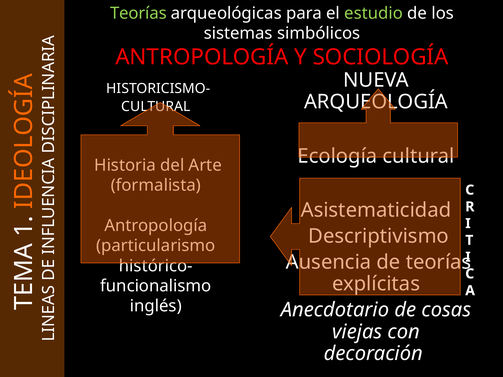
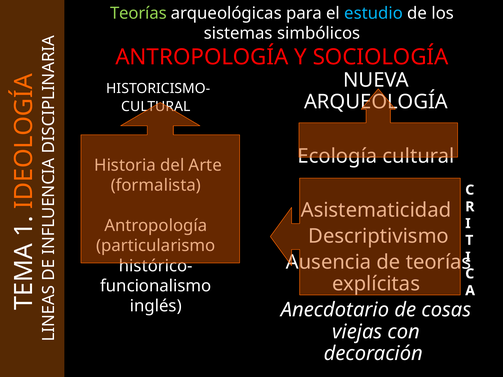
estudio colour: light green -> light blue (374, 13)
